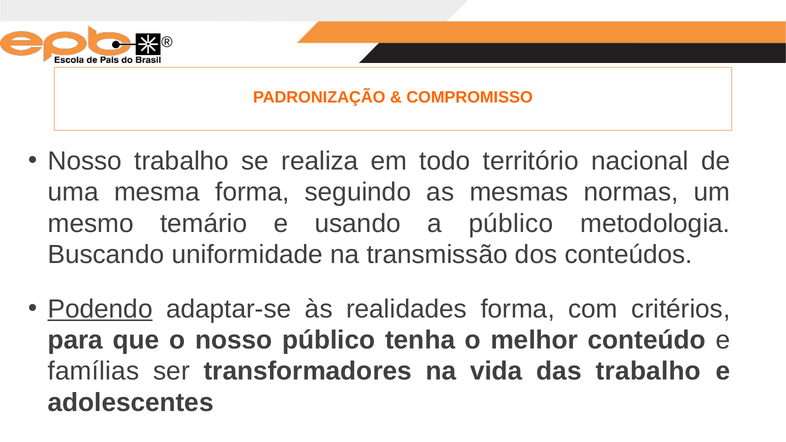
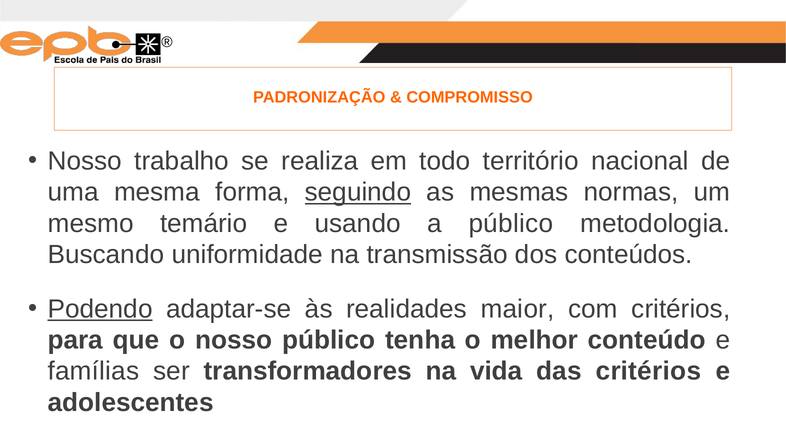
seguindo underline: none -> present (358, 192)
realidades forma: forma -> maior (518, 309)
das trabalho: trabalho -> critérios (648, 371)
